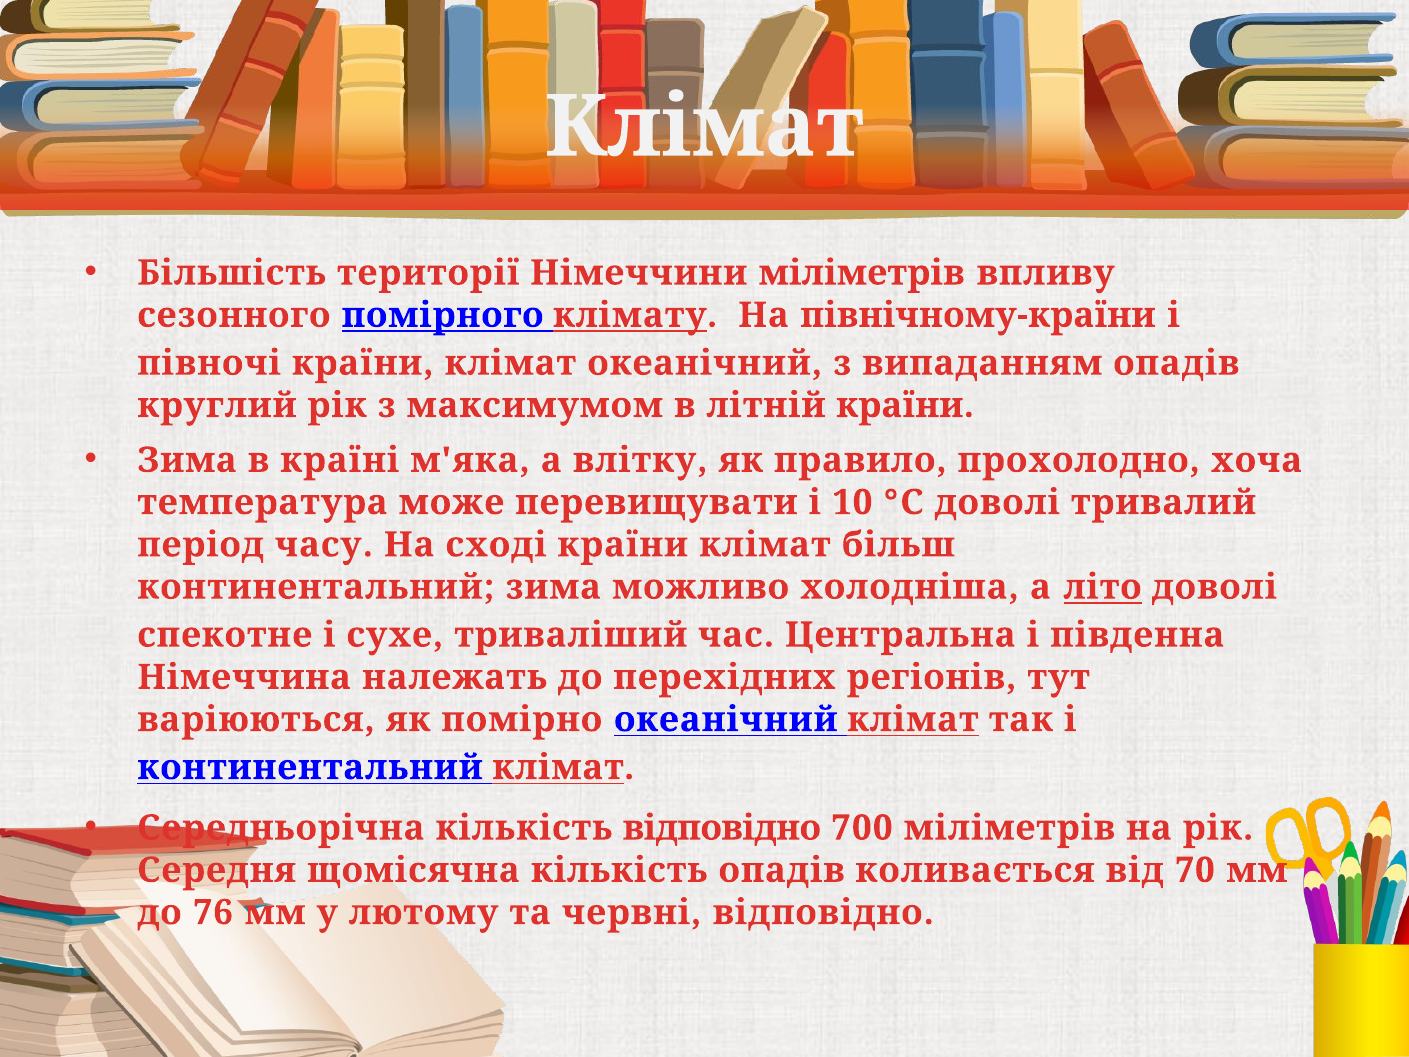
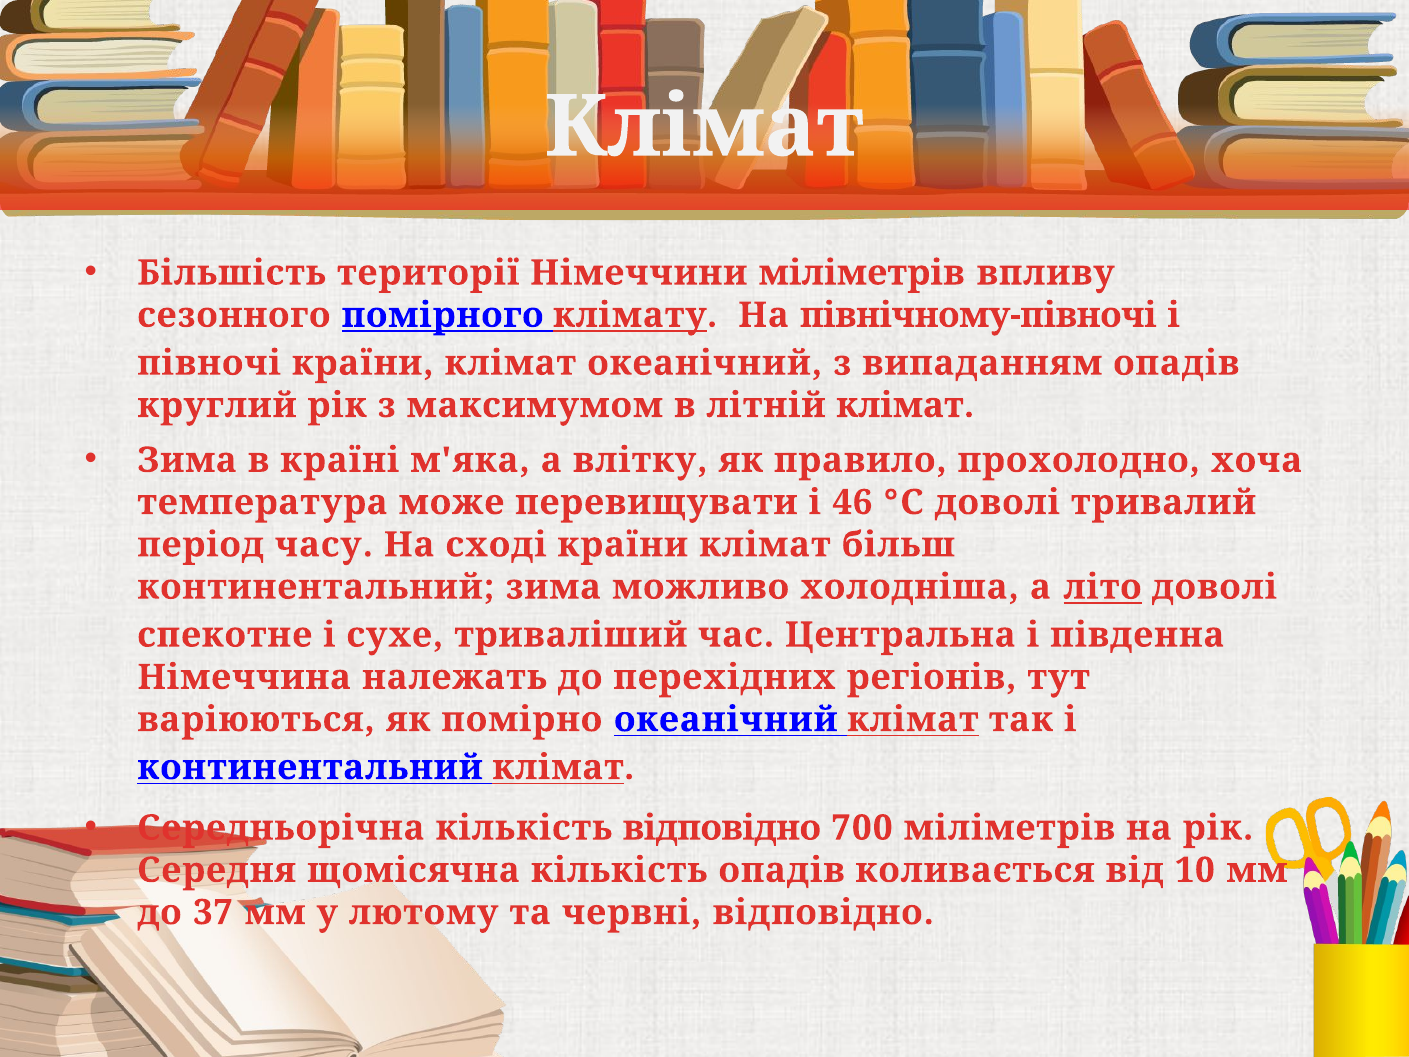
північному-країни: північному-країни -> північному-півночі (978, 315)
літній країни: країни -> клімат (905, 405)
10: 10 -> 46 (852, 502)
70: 70 -> 10 (1195, 870)
76: 76 -> 37 (213, 912)
